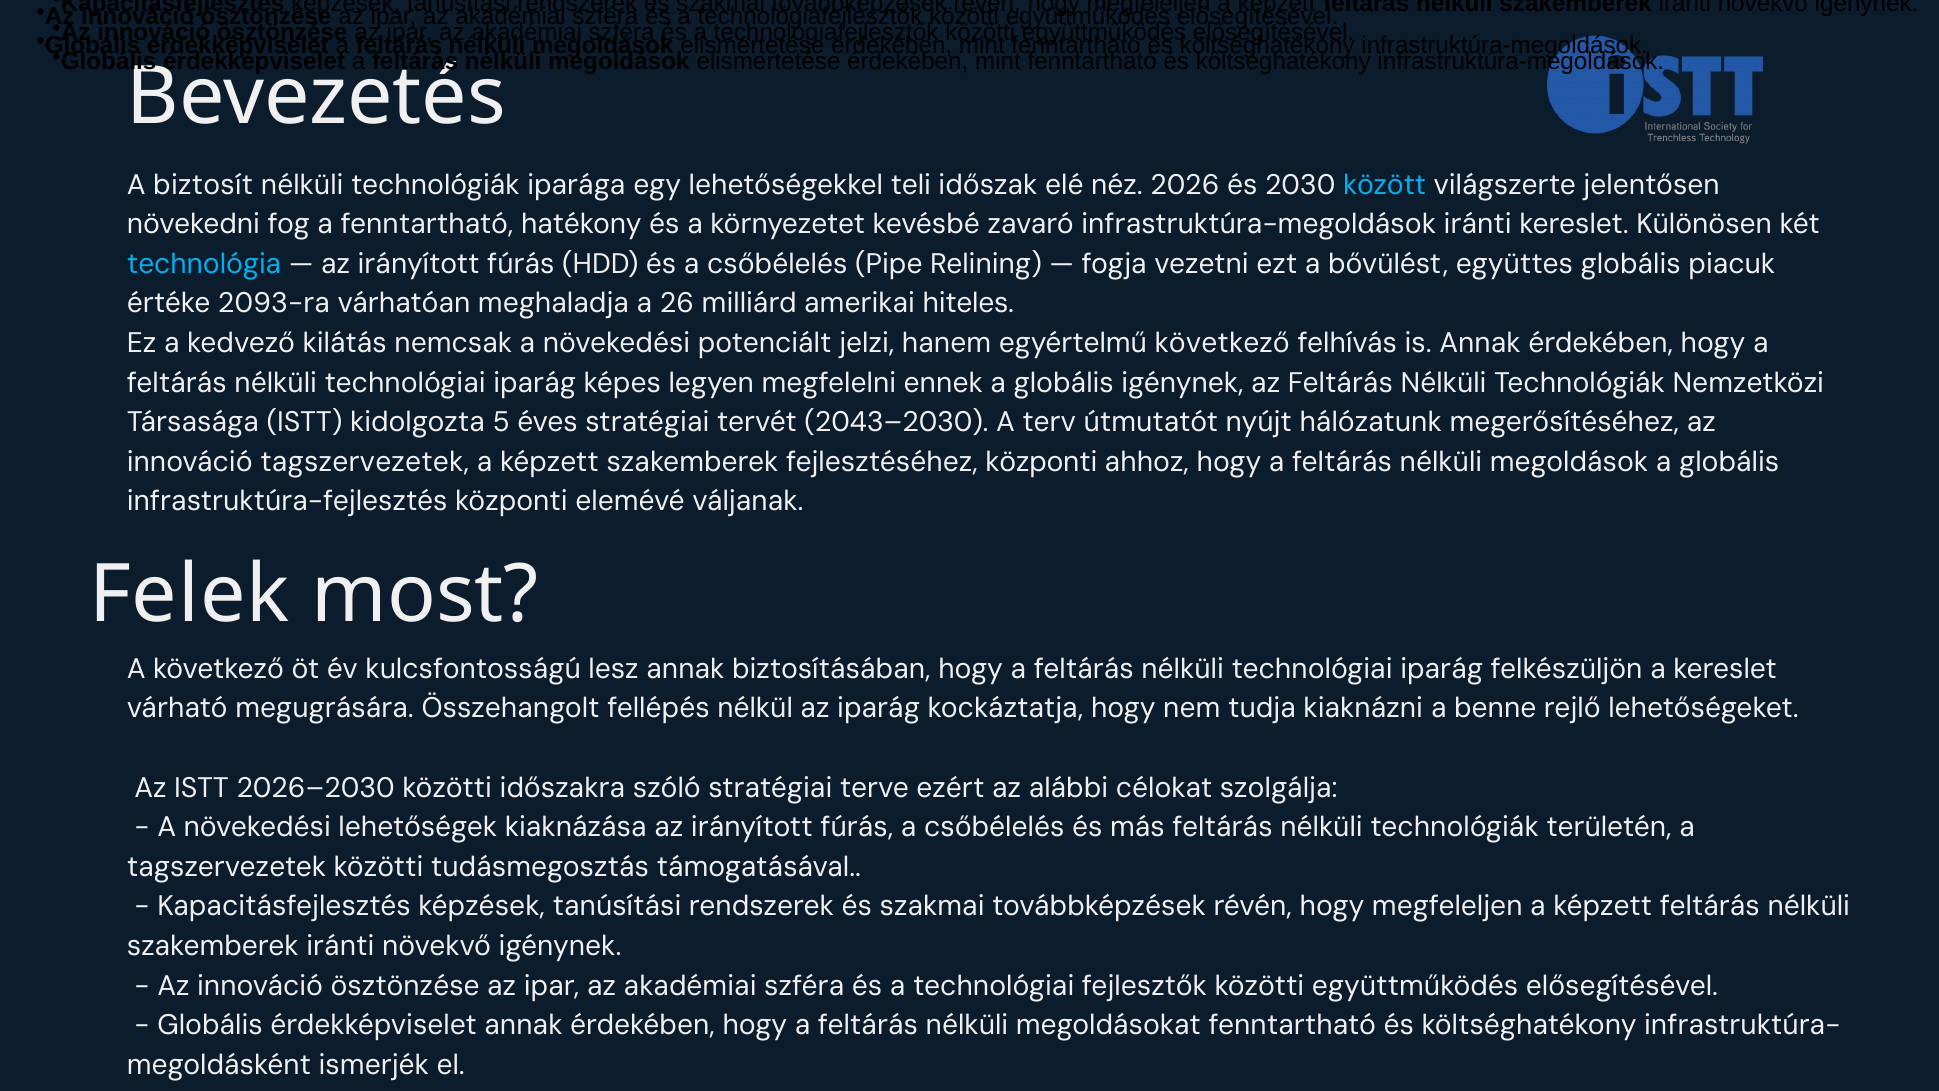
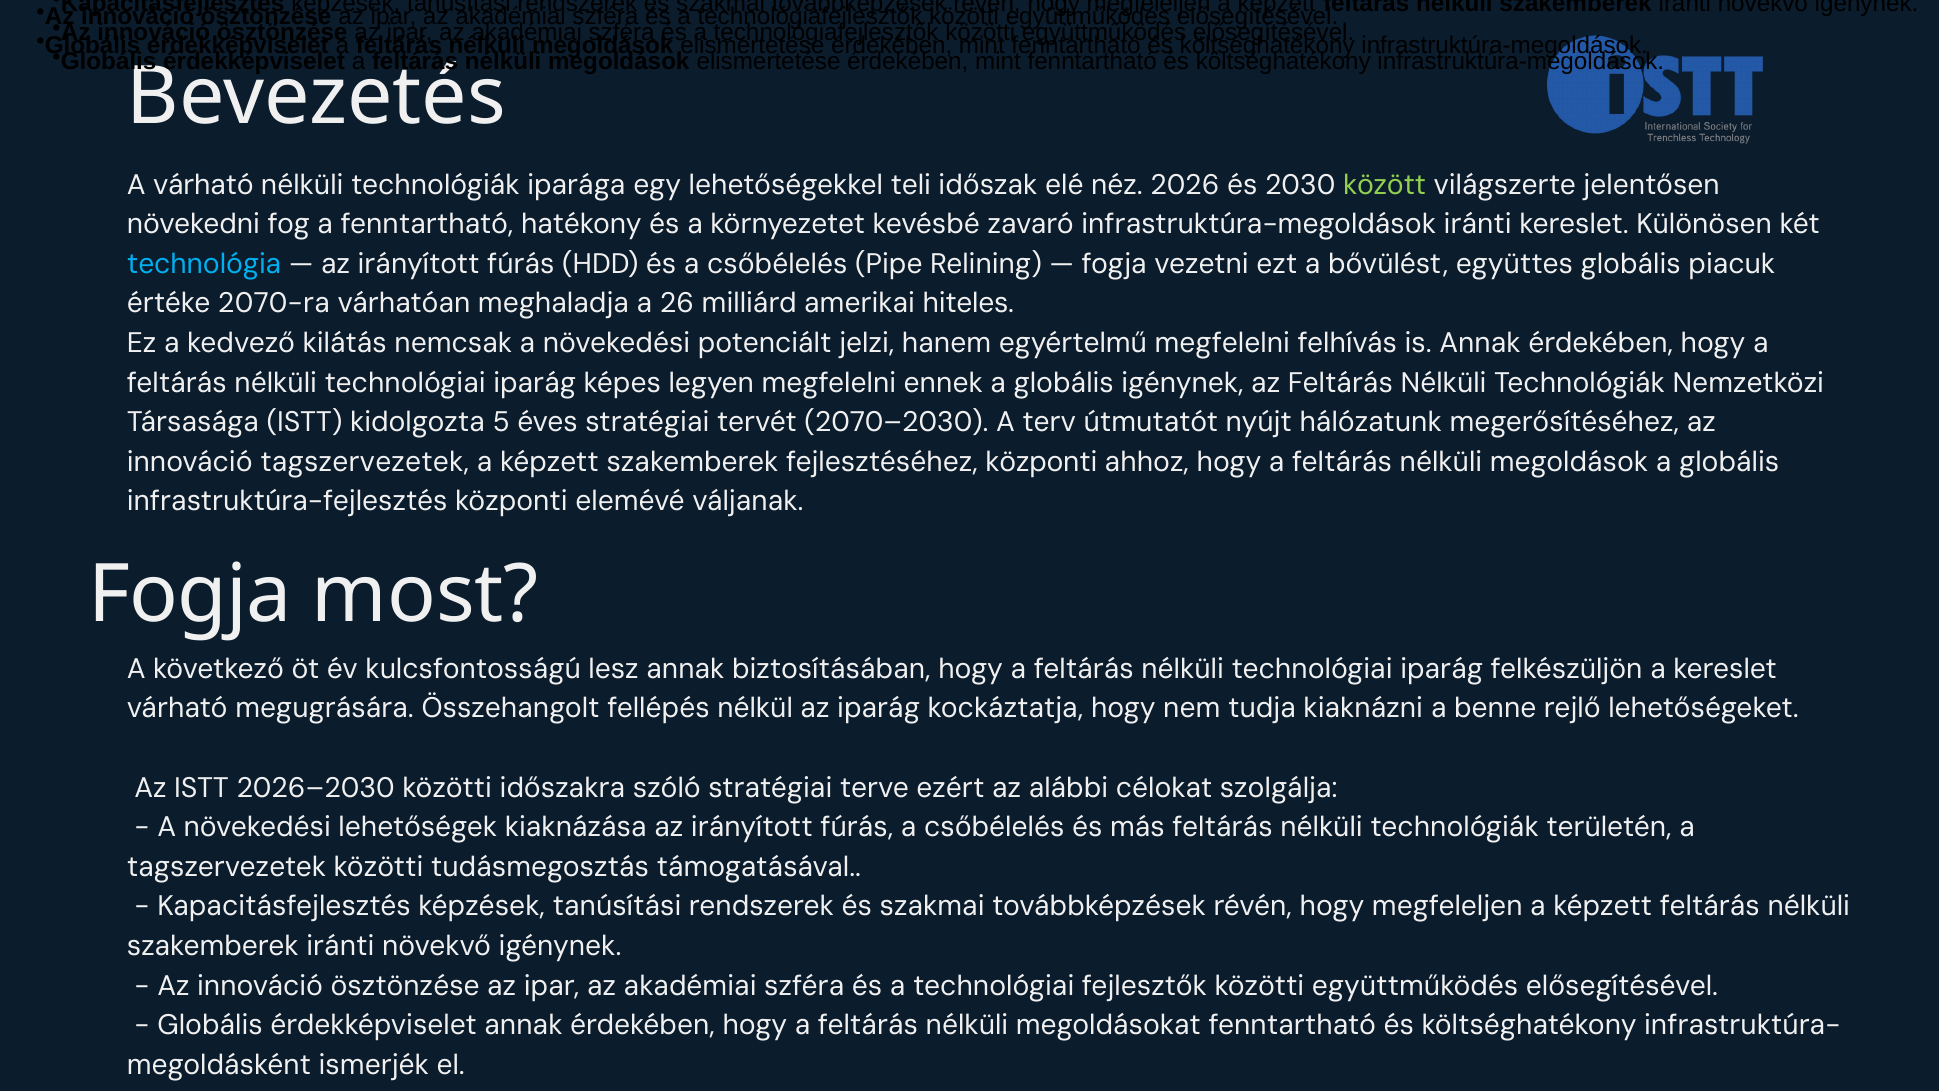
A biztosít: biztosít -> várható (203, 185)
között colour: light blue -> light green (1385, 185)
2093-ra: 2093-ra -> 2070-ra (274, 304)
egyértelmű következő: következő -> megfelelni (1222, 343)
2043–2030: 2043–2030 -> 2070–2030 (896, 422)
Felek: Felek -> Fogja (190, 594)
